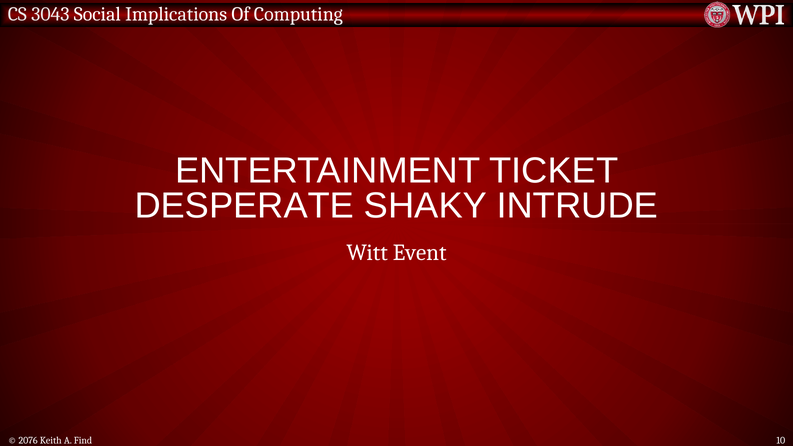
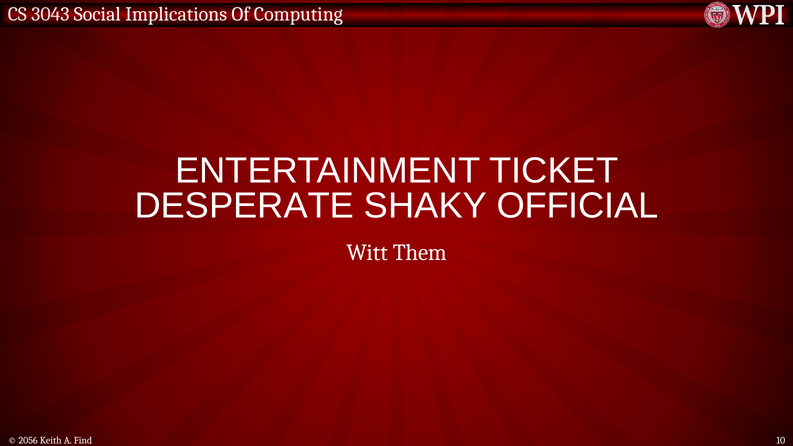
INTRUDE: INTRUDE -> OFFICIAL (577, 206)
Event: Event -> Them (420, 253)
2076: 2076 -> 2056 (28, 440)
